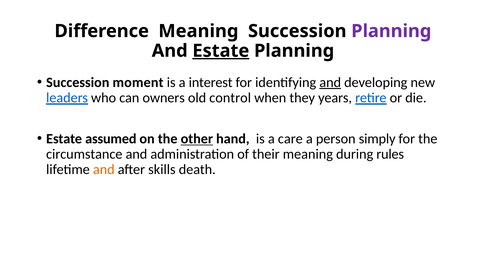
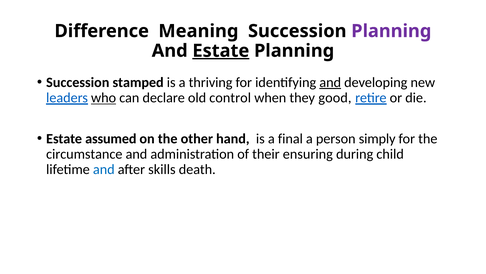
moment: moment -> stamped (138, 82)
interest: interest -> thriving (211, 82)
who underline: none -> present (104, 98)
owners: owners -> declare (164, 98)
years: years -> good (335, 98)
other underline: present -> none (197, 139)
care: care -> final (290, 139)
their meaning: meaning -> ensuring (308, 154)
rules: rules -> child (390, 154)
and colour: orange -> blue (104, 169)
